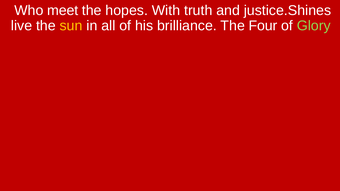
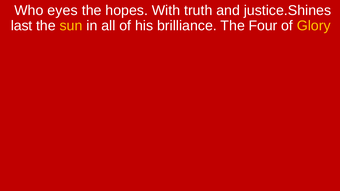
meet: meet -> eyes (63, 11)
live: live -> last (22, 26)
Glory colour: light green -> yellow (314, 26)
